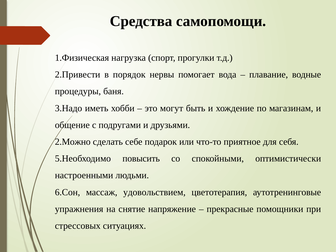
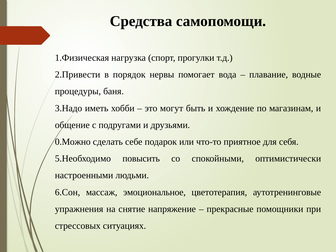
2.Можно: 2.Можно -> 0.Можно (73, 142)
удовольствием: удовольствием -> эмоциональное (154, 192)
